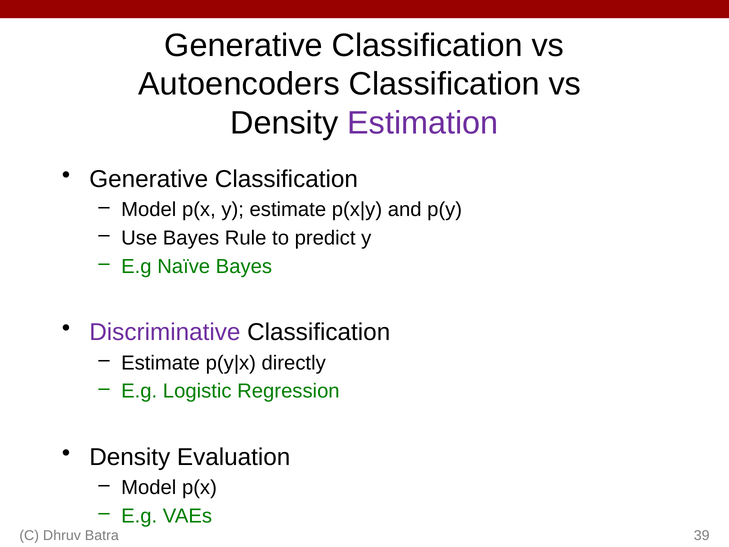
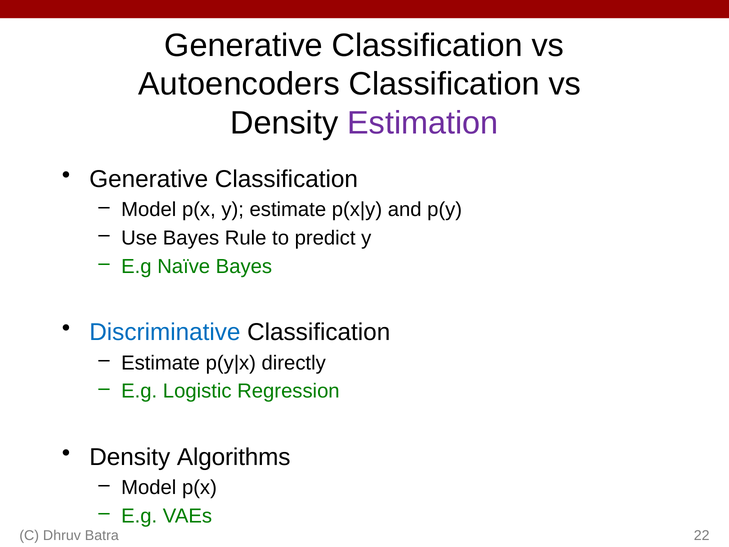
Discriminative colour: purple -> blue (165, 332)
Evaluation: Evaluation -> Algorithms (234, 457)
39: 39 -> 22 (702, 536)
